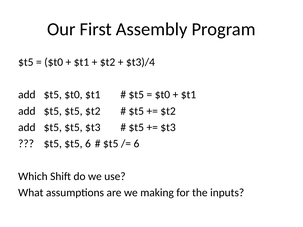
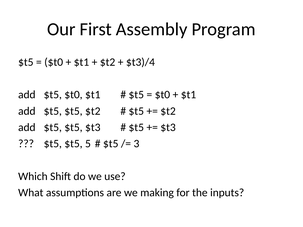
$t5 6: 6 -> 5 (88, 144)
6: 6 -> 3 (136, 144)
